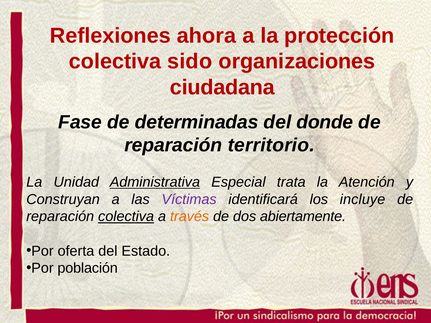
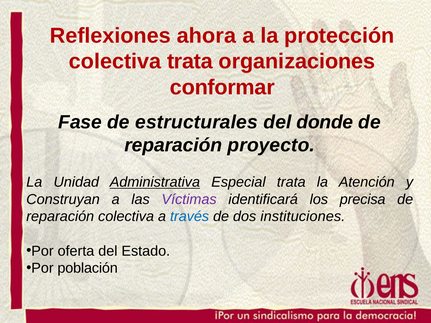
colectiva sido: sido -> trata (190, 61)
ciudadana: ciudadana -> conformar (222, 87)
determinadas: determinadas -> estructurales (197, 122)
territorio: territorio -> proyecto (271, 145)
incluye: incluye -> precisa (363, 200)
colectiva underline: present -> none (126, 217)
través colour: orange -> blue (190, 217)
abiertamente: abiertamente -> instituciones (303, 217)
